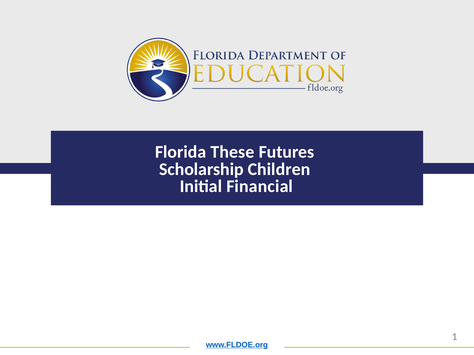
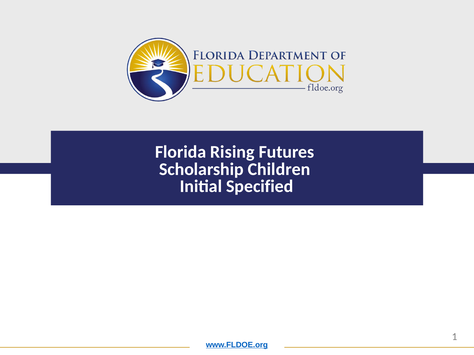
These: These -> Rising (232, 152)
Financial: Financial -> Specified (260, 187)
